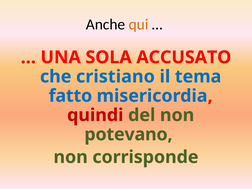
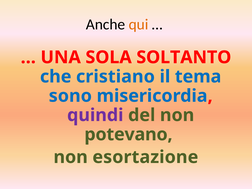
ACCUSATO: ACCUSATO -> SOLTANTO (184, 57)
fatto: fatto -> sono (70, 96)
quindi colour: red -> purple (95, 115)
corrisponde: corrisponde -> esortazione (145, 157)
